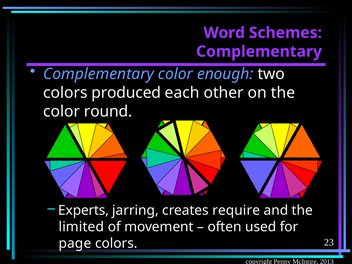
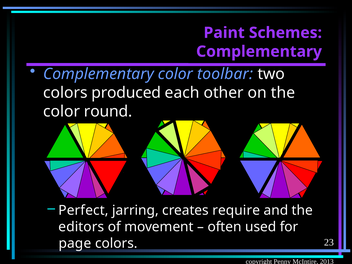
Word: Word -> Paint (224, 33)
enough: enough -> toolbar (225, 74)
Experts: Experts -> Perfect (83, 210)
limited: limited -> editors (81, 227)
